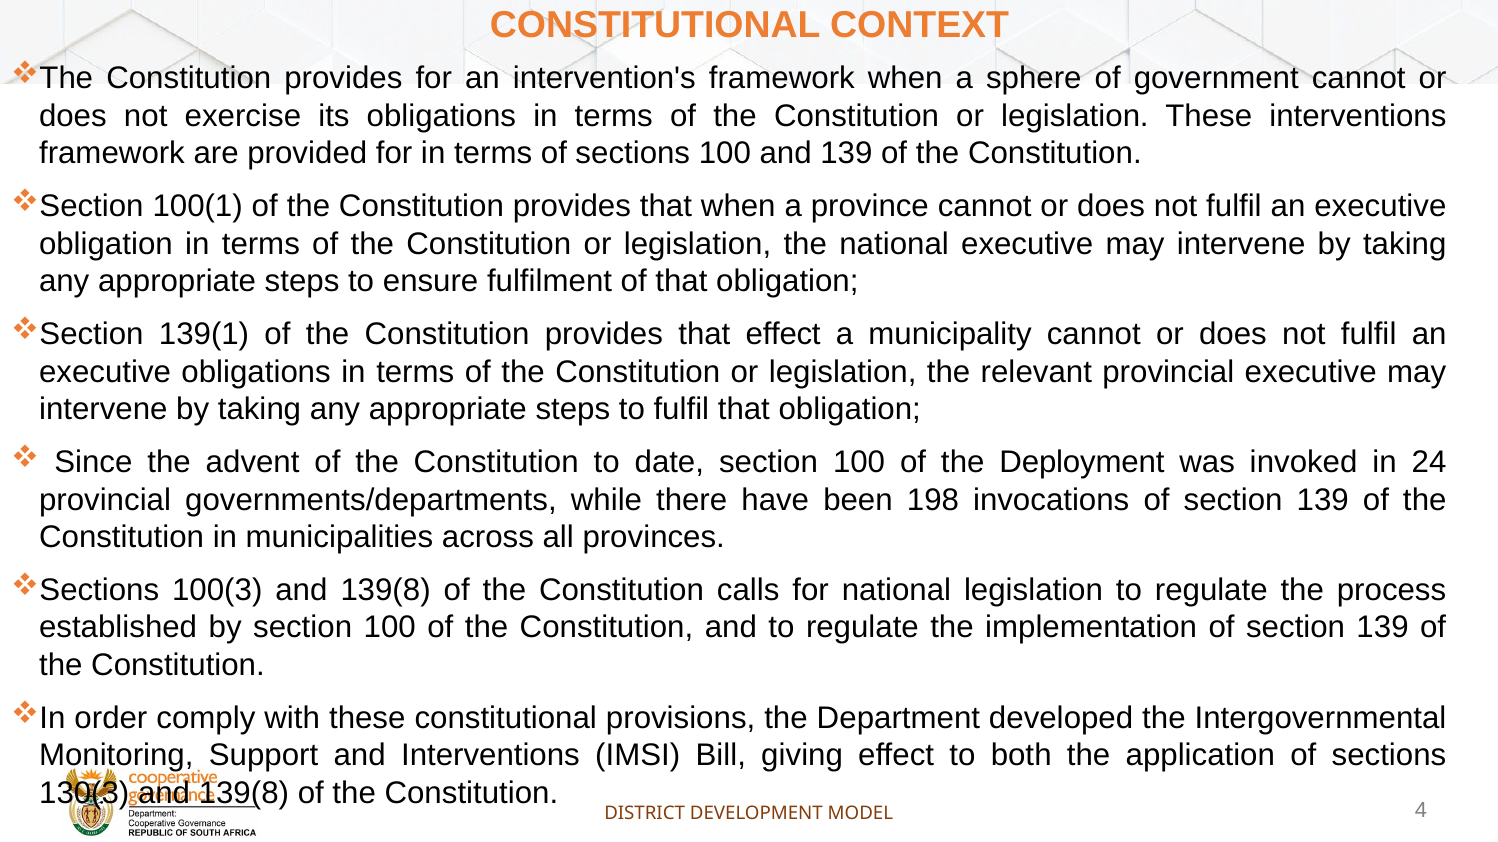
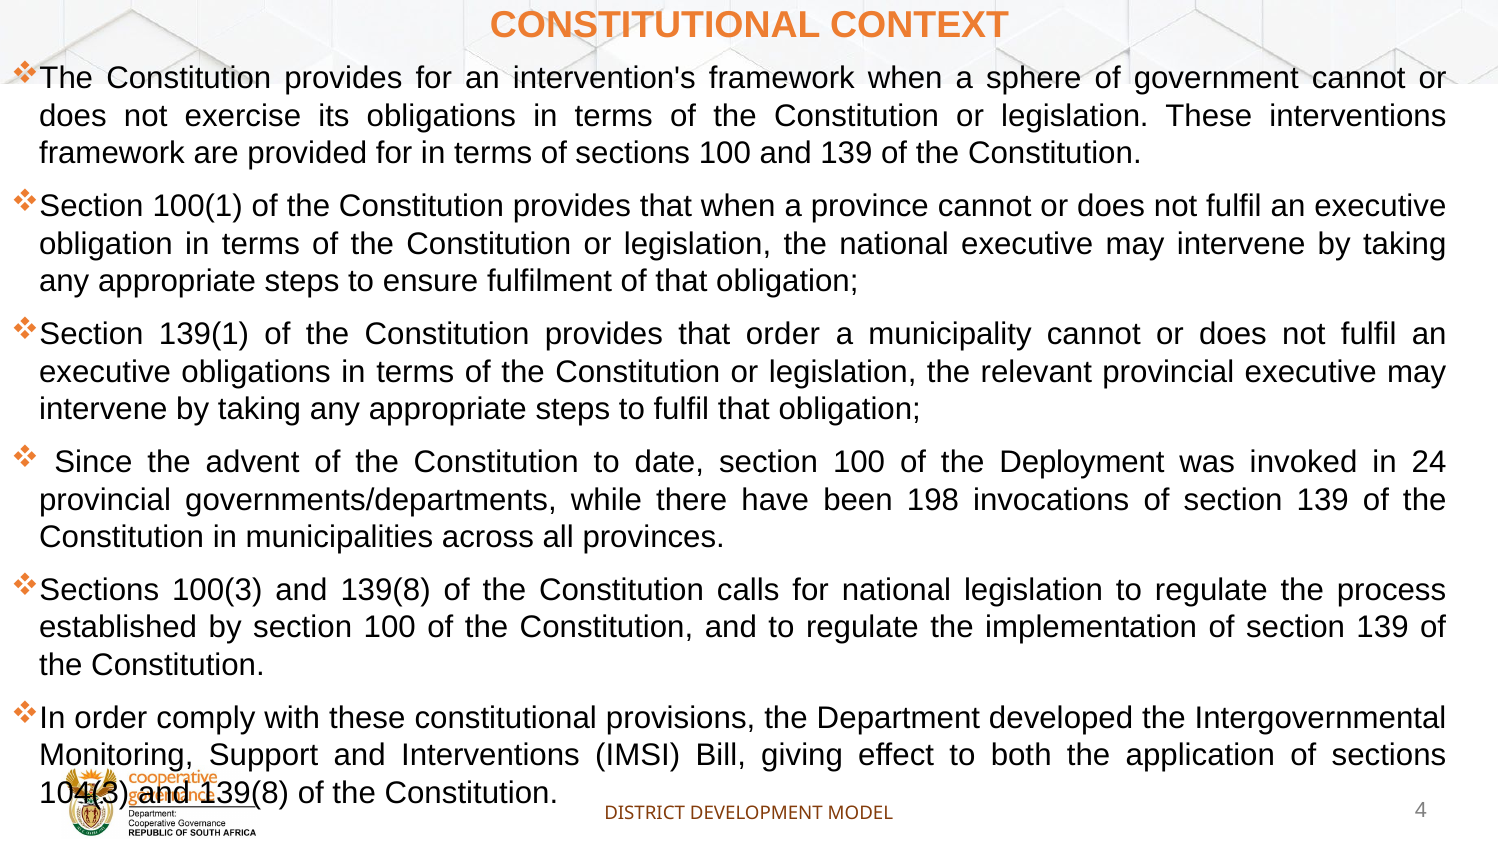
that effect: effect -> order (783, 335)
130(3: 130(3 -> 104(3 (84, 794)
